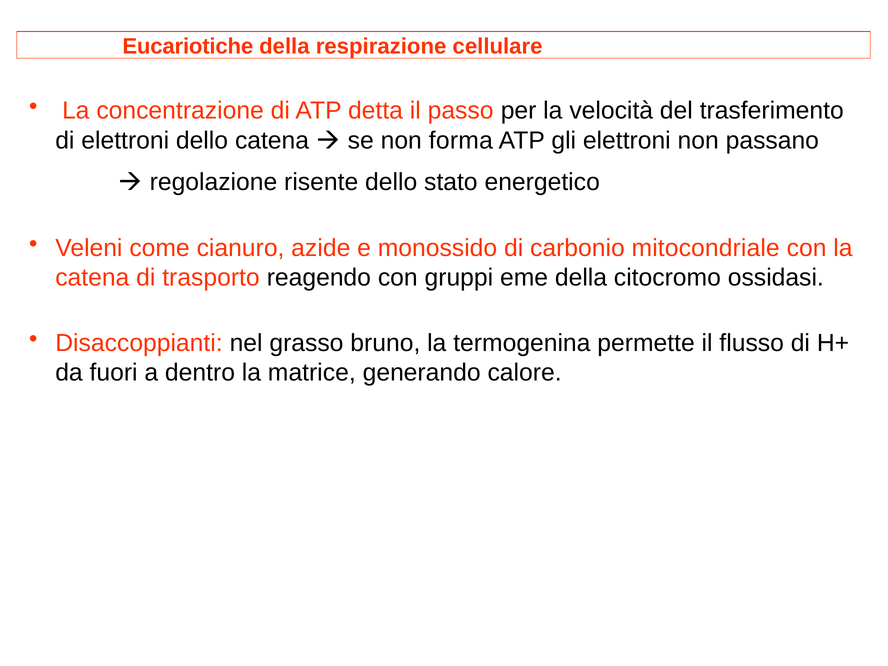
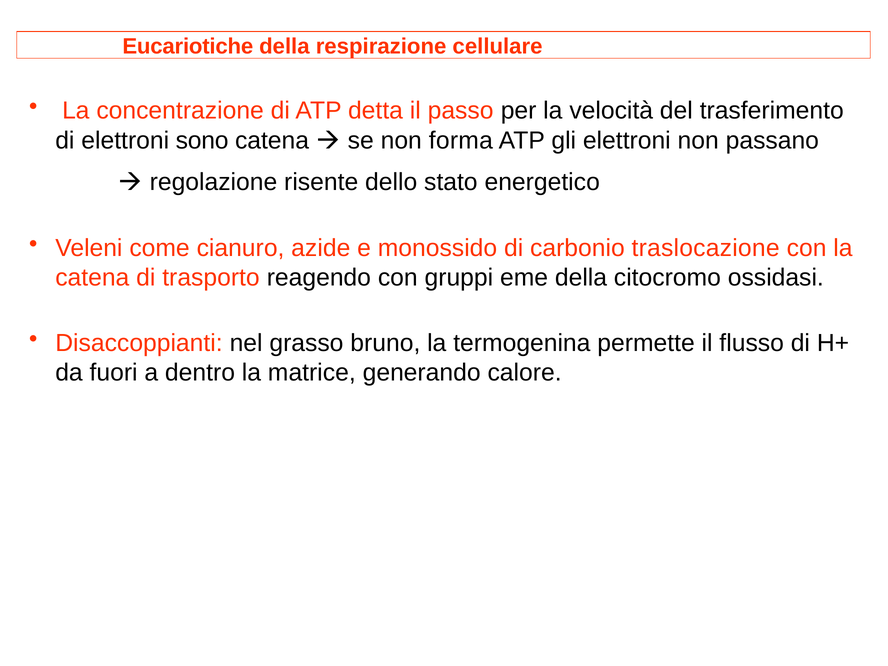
elettroni dello: dello -> sono (202, 140)
mitocondriale: mitocondriale -> traslocazione (706, 248)
